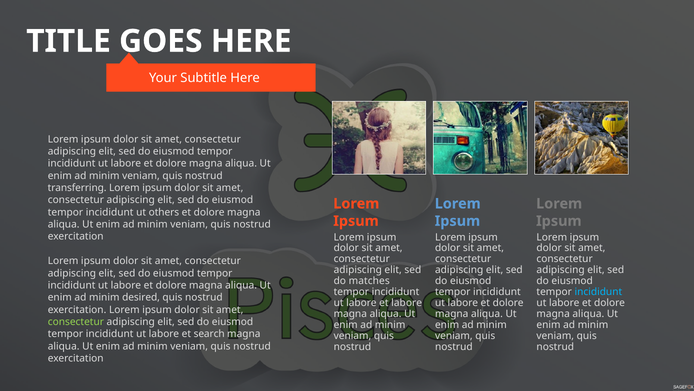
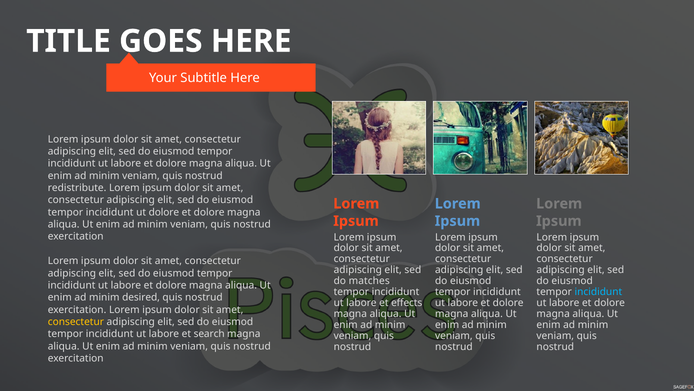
transferring: transferring -> redistribute (77, 188)
ut others: others -> dolore (164, 212)
et labore: labore -> effects (407, 302)
consectetur colour: light green -> yellow (76, 321)
